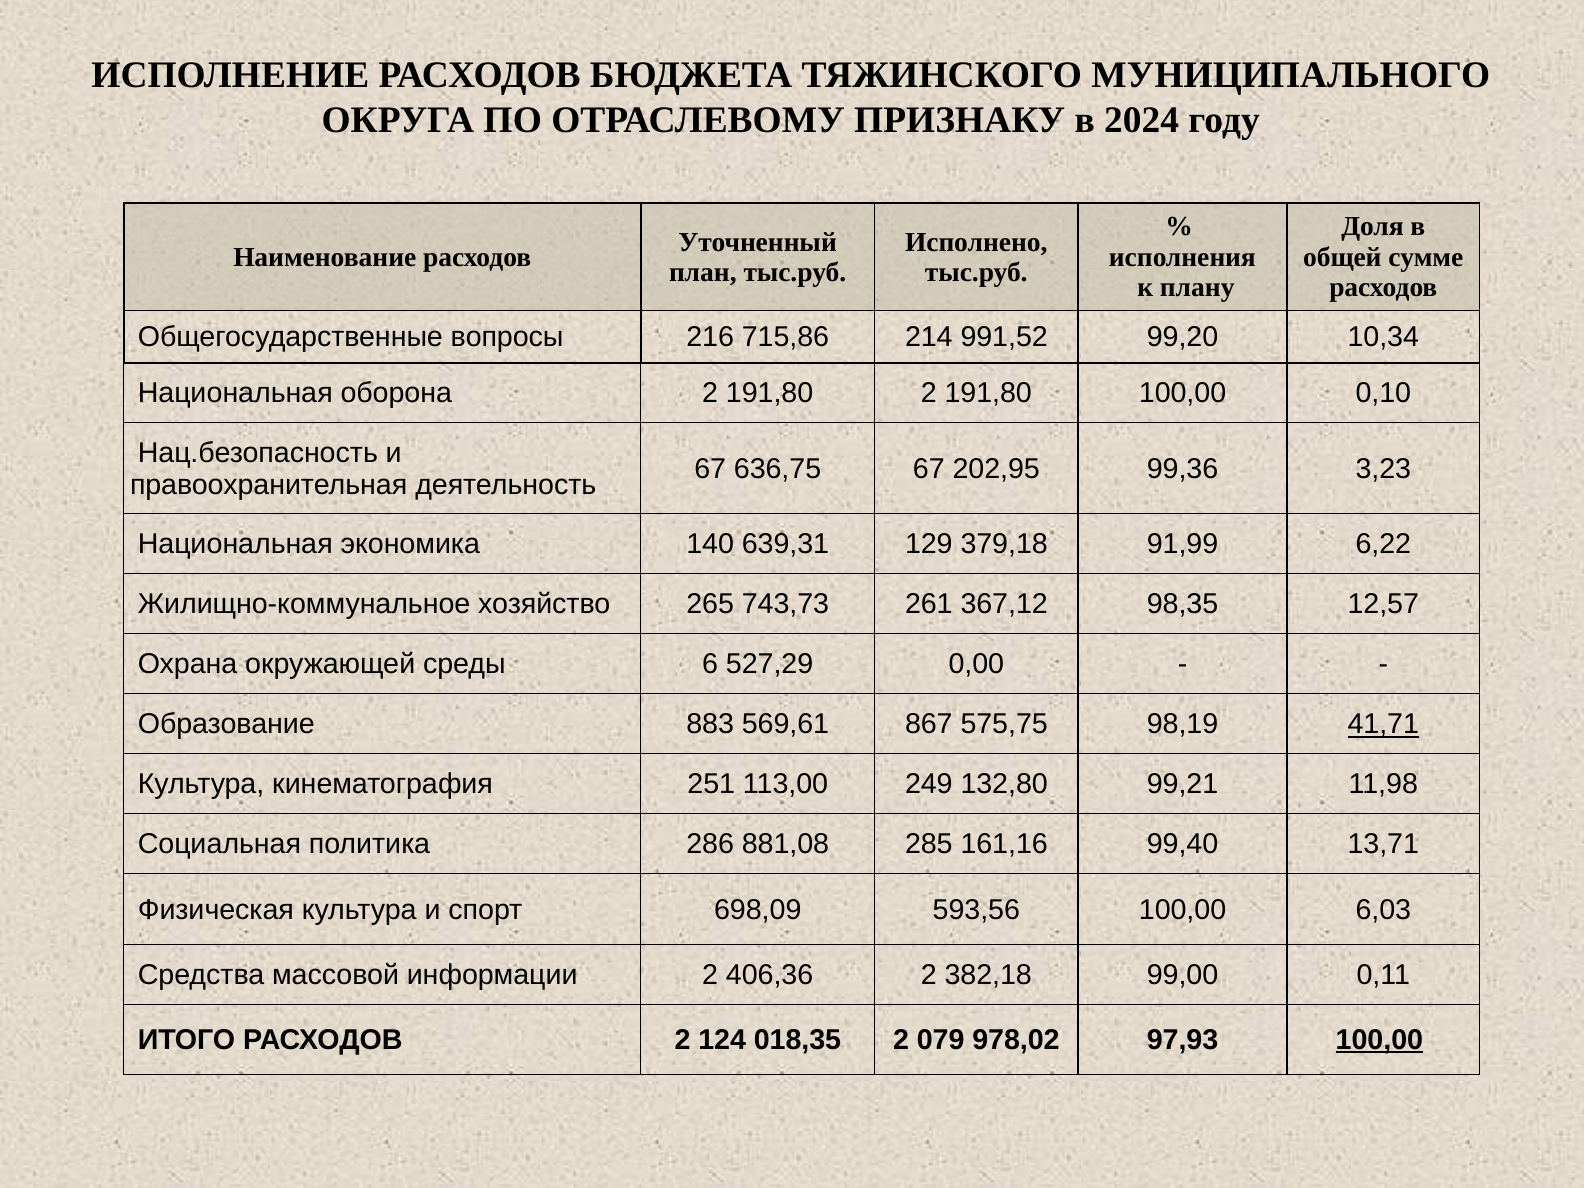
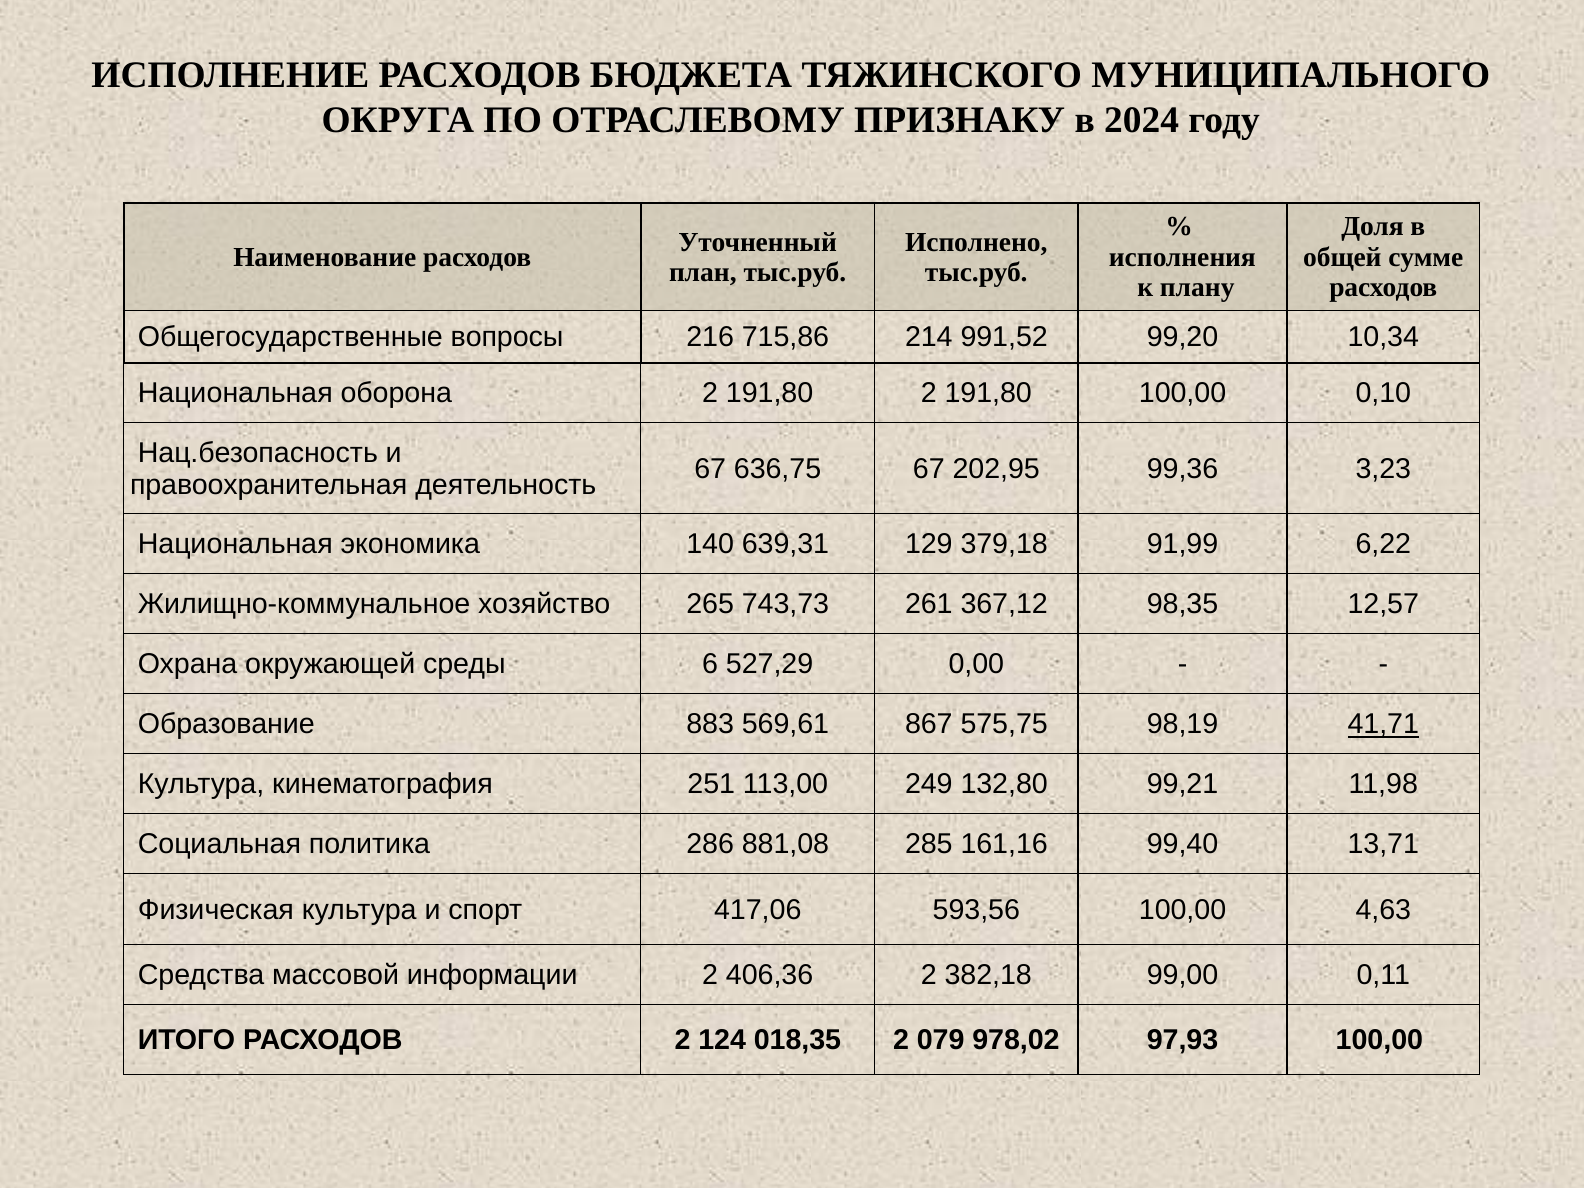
698,09: 698,09 -> 417,06 (758, 910)
6,03: 6,03 -> 4,63 (1383, 910)
100,00 underline: present -> none (1379, 1040)
